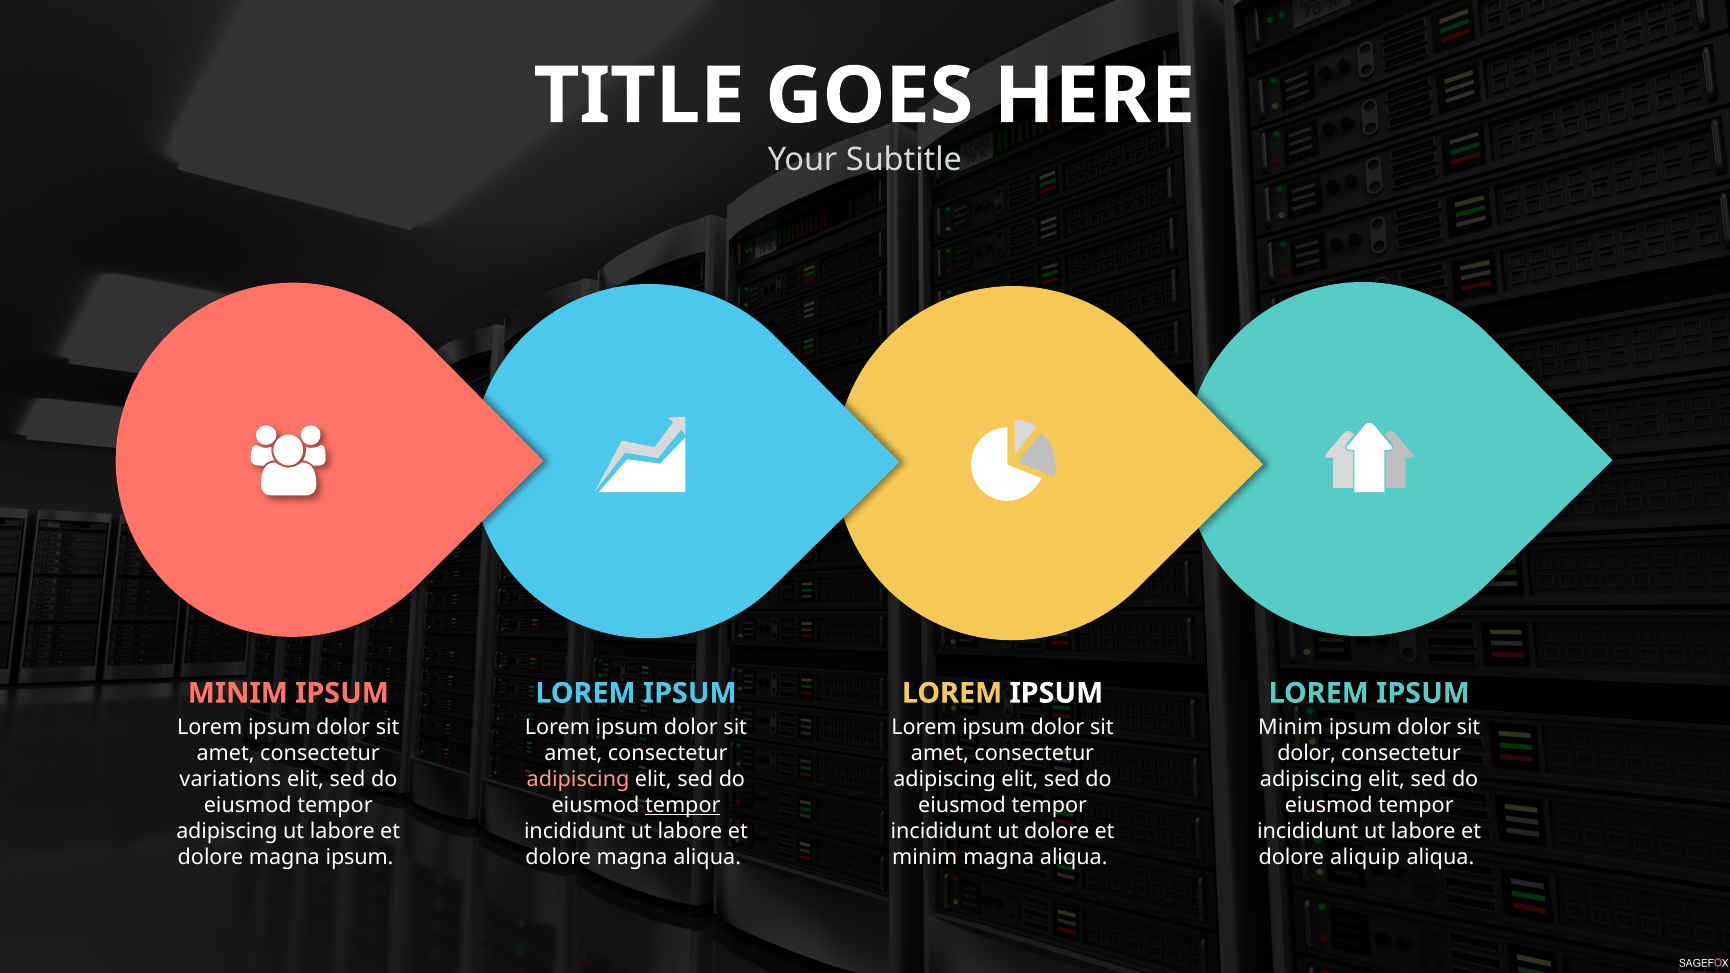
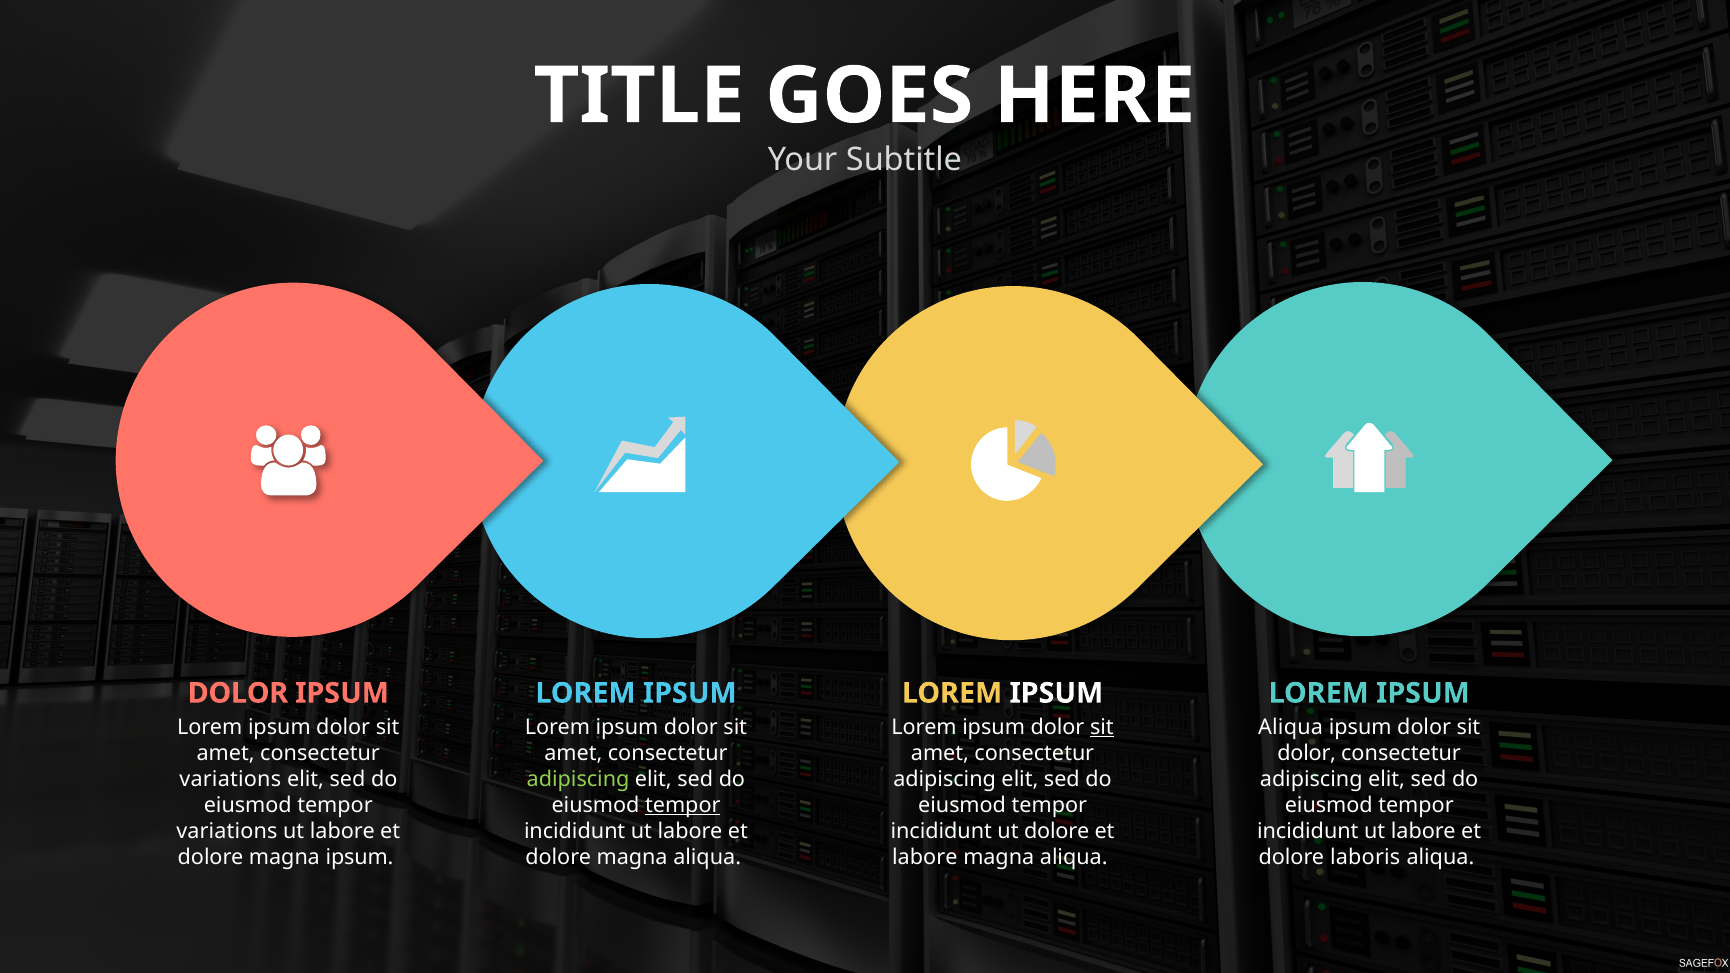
MINIM: MINIM -> DOLOR (238, 693)
sit underline: none -> present (1102, 727)
Minim: Minim -> Aliqua (1291, 727)
adipiscing colour: pink -> light green (578, 779)
adipiscing: adipiscing -> variations (227, 831)
minim: minim -> labore (925, 857)
aliquip: aliquip -> laboris (1365, 857)
